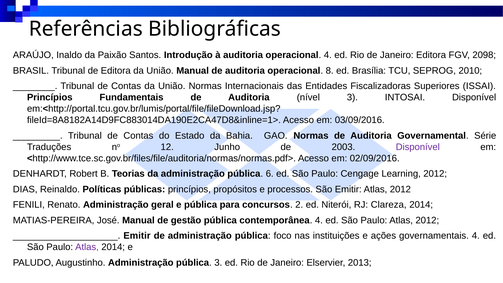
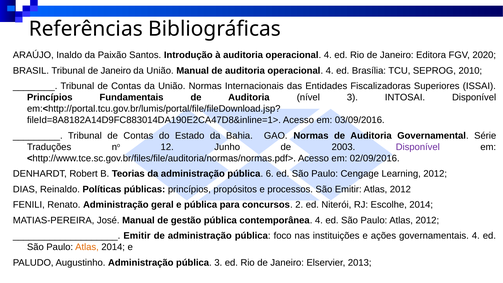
2098: 2098 -> 2020 (484, 55)
Tribunal de Editora: Editora -> Janeiro (116, 71)
de auditoria operacional 8: 8 -> 4 (330, 71)
Clareza: Clareza -> Escolhe (389, 205)
Atlas colour: purple -> orange (87, 247)
